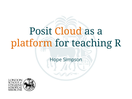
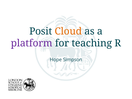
platform colour: orange -> purple (32, 43)
